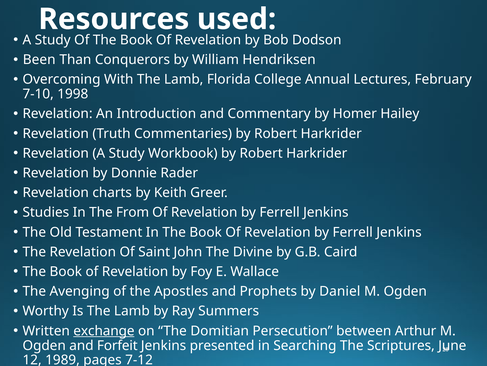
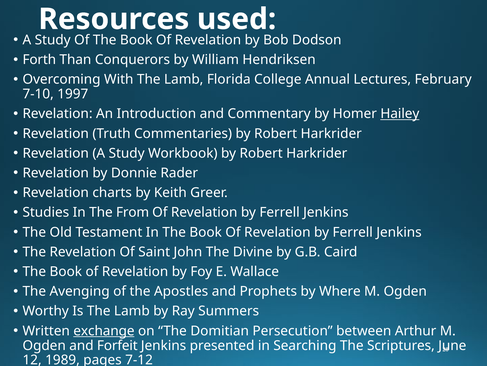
Been: Been -> Forth (39, 60)
1998: 1998 -> 1997 (73, 94)
Hailey underline: none -> present (400, 114)
Daniel: Daniel -> Where (340, 291)
